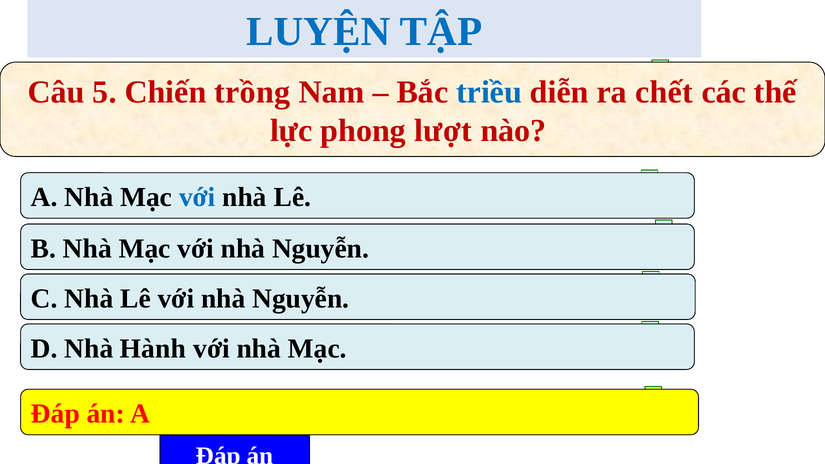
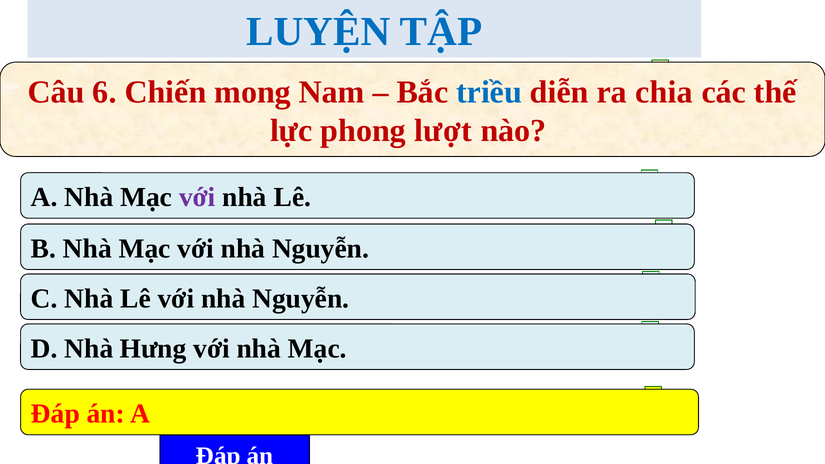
5: 5 -> 6 (105, 92)
trồng: trồng -> mong (253, 92)
chết: chết -> chia (664, 92)
với colour: blue -> purple (197, 197)
Hành: Hành -> Hưng (153, 349)
